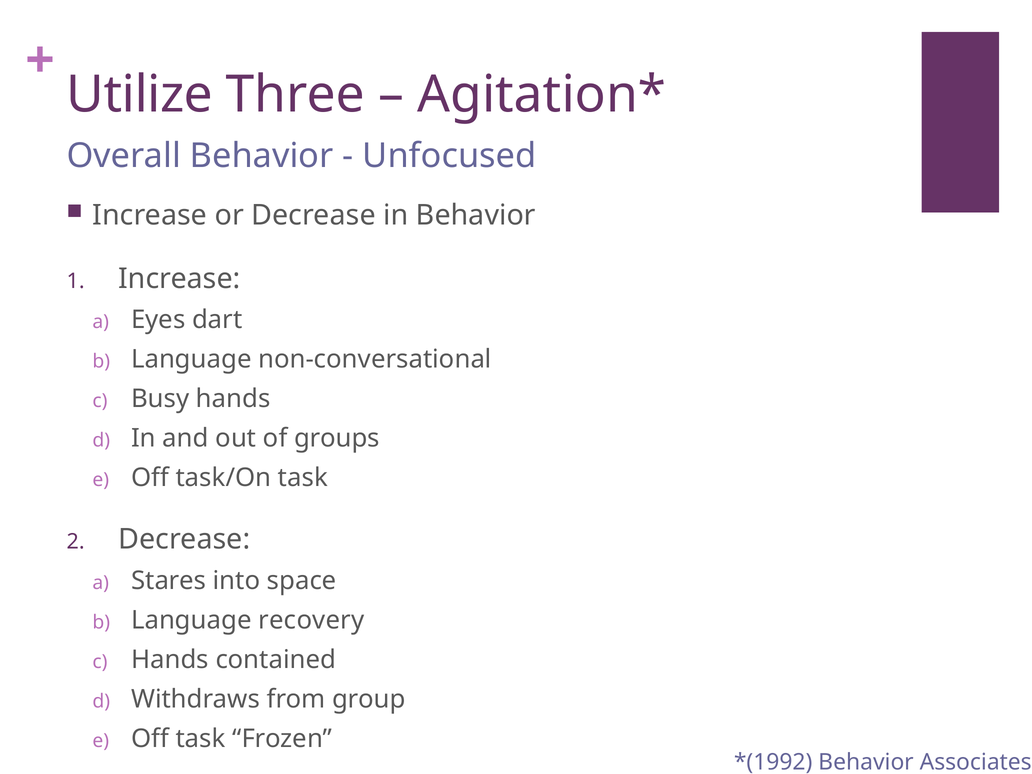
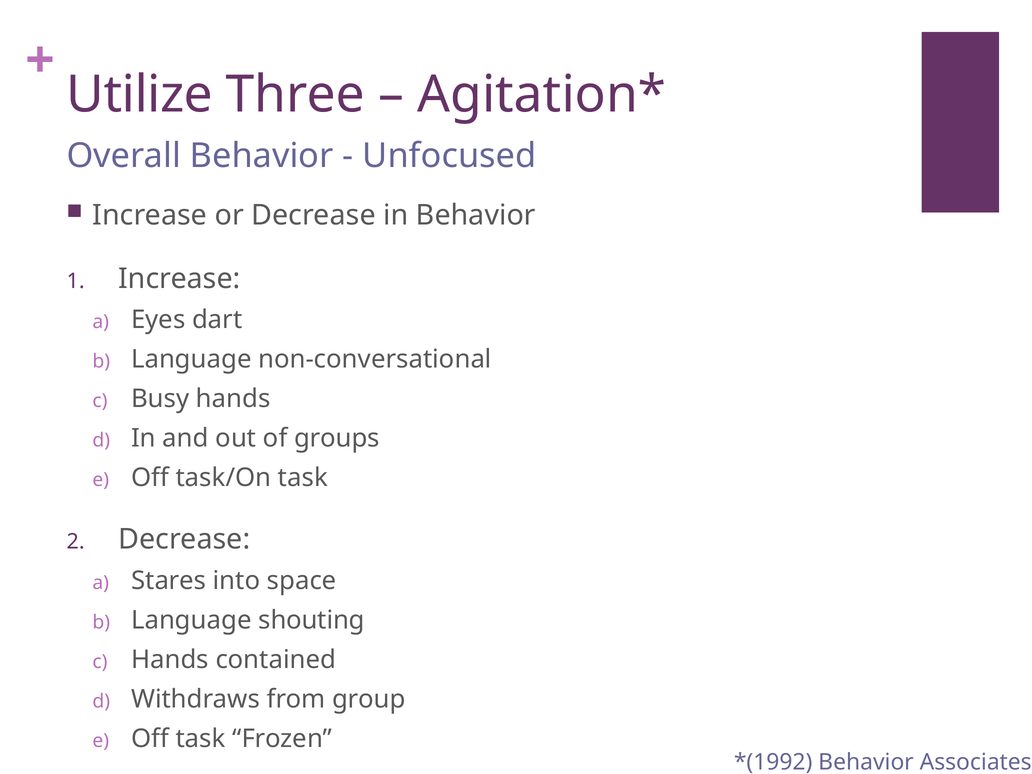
recovery: recovery -> shouting (312, 620)
